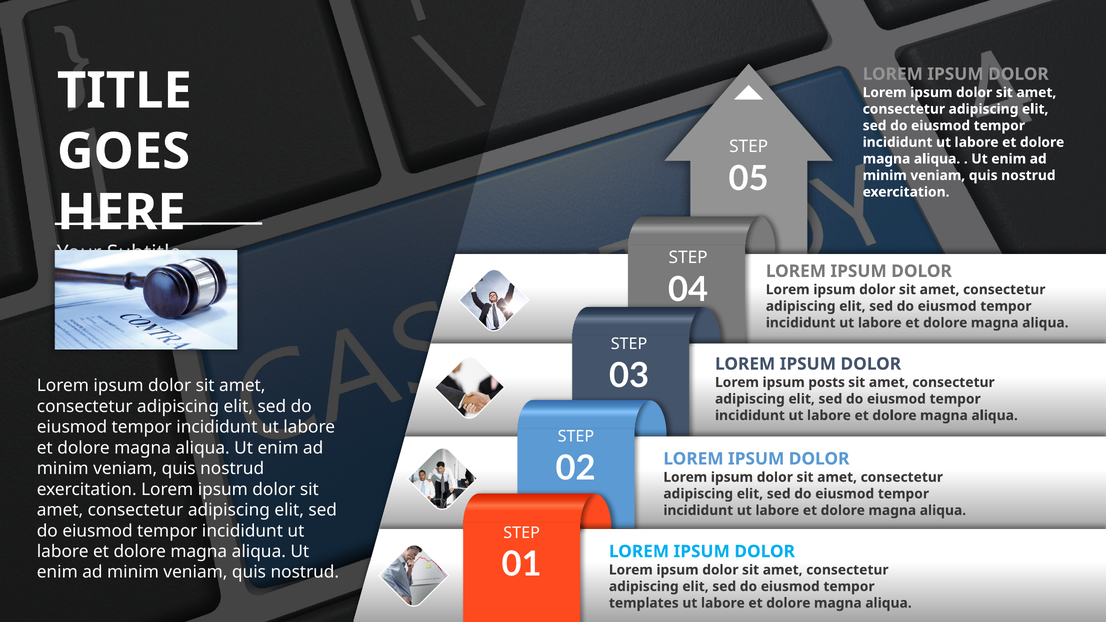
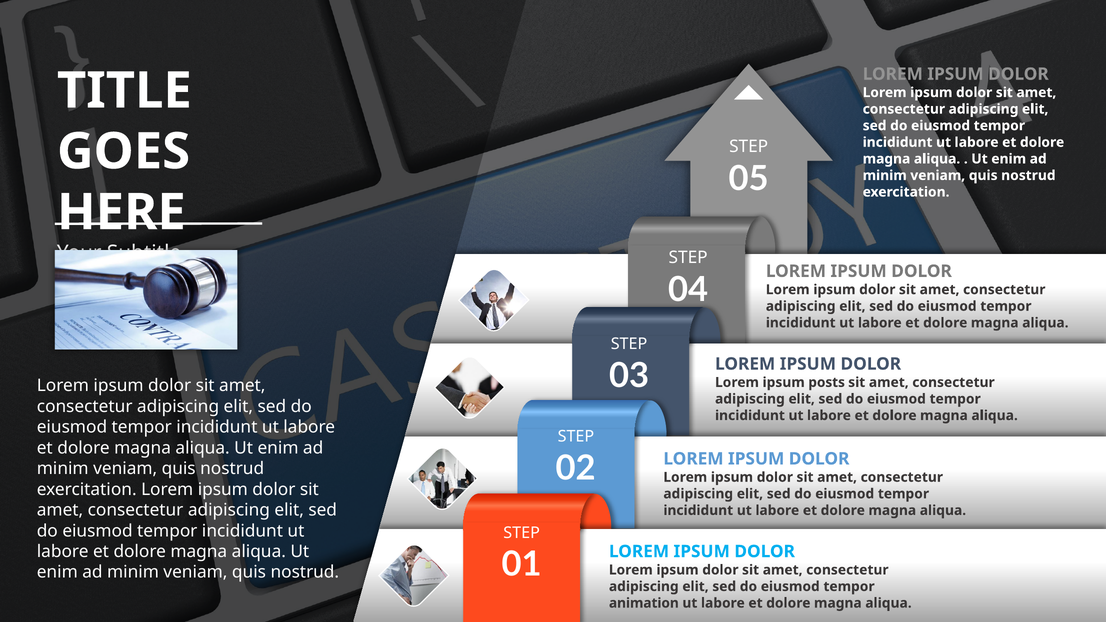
templates: templates -> animation (644, 603)
